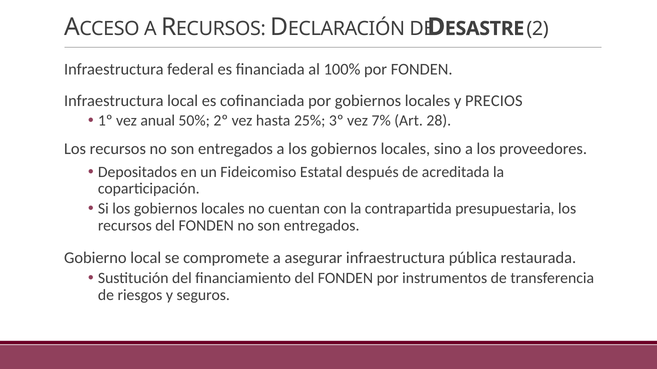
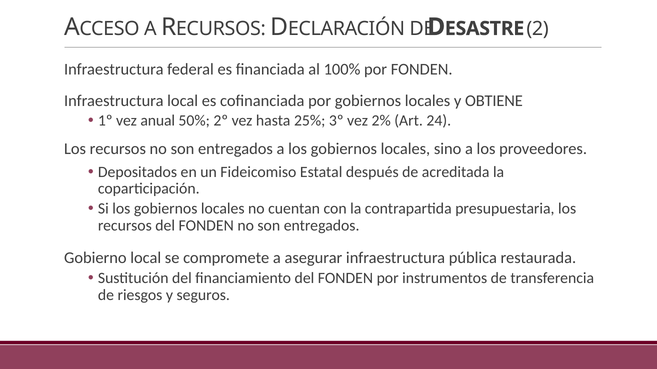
PRECIOS: PRECIOS -> OBTIENE (494, 101)
7%: 7% -> 2% (381, 121)
28: 28 -> 24 (439, 121)
